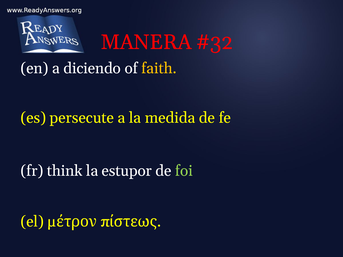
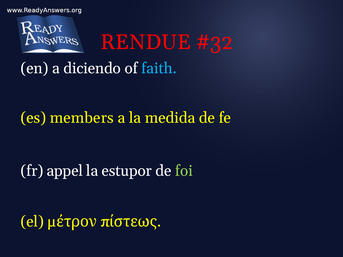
MANERA: MANERA -> RENDUE (146, 42)
faith colour: yellow -> light blue (159, 68)
persecute: persecute -> members (82, 118)
think: think -> appel (65, 171)
